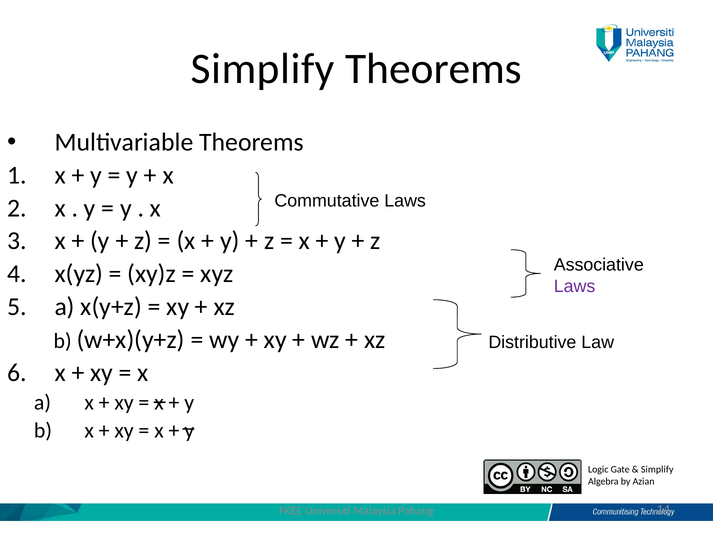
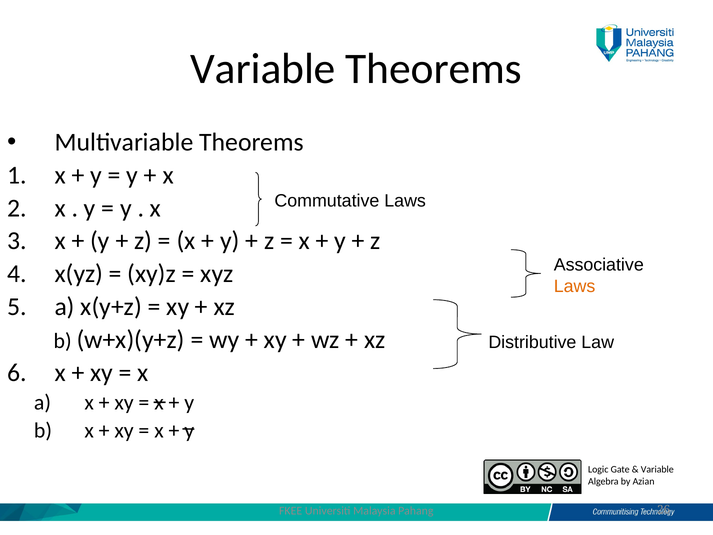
Simplify: Simplify -> Variable (263, 69)
Laws colour: purple -> orange (575, 286)
Simplify: Simplify -> Variable (657, 469)
14: 14 -> 26 (664, 510)
